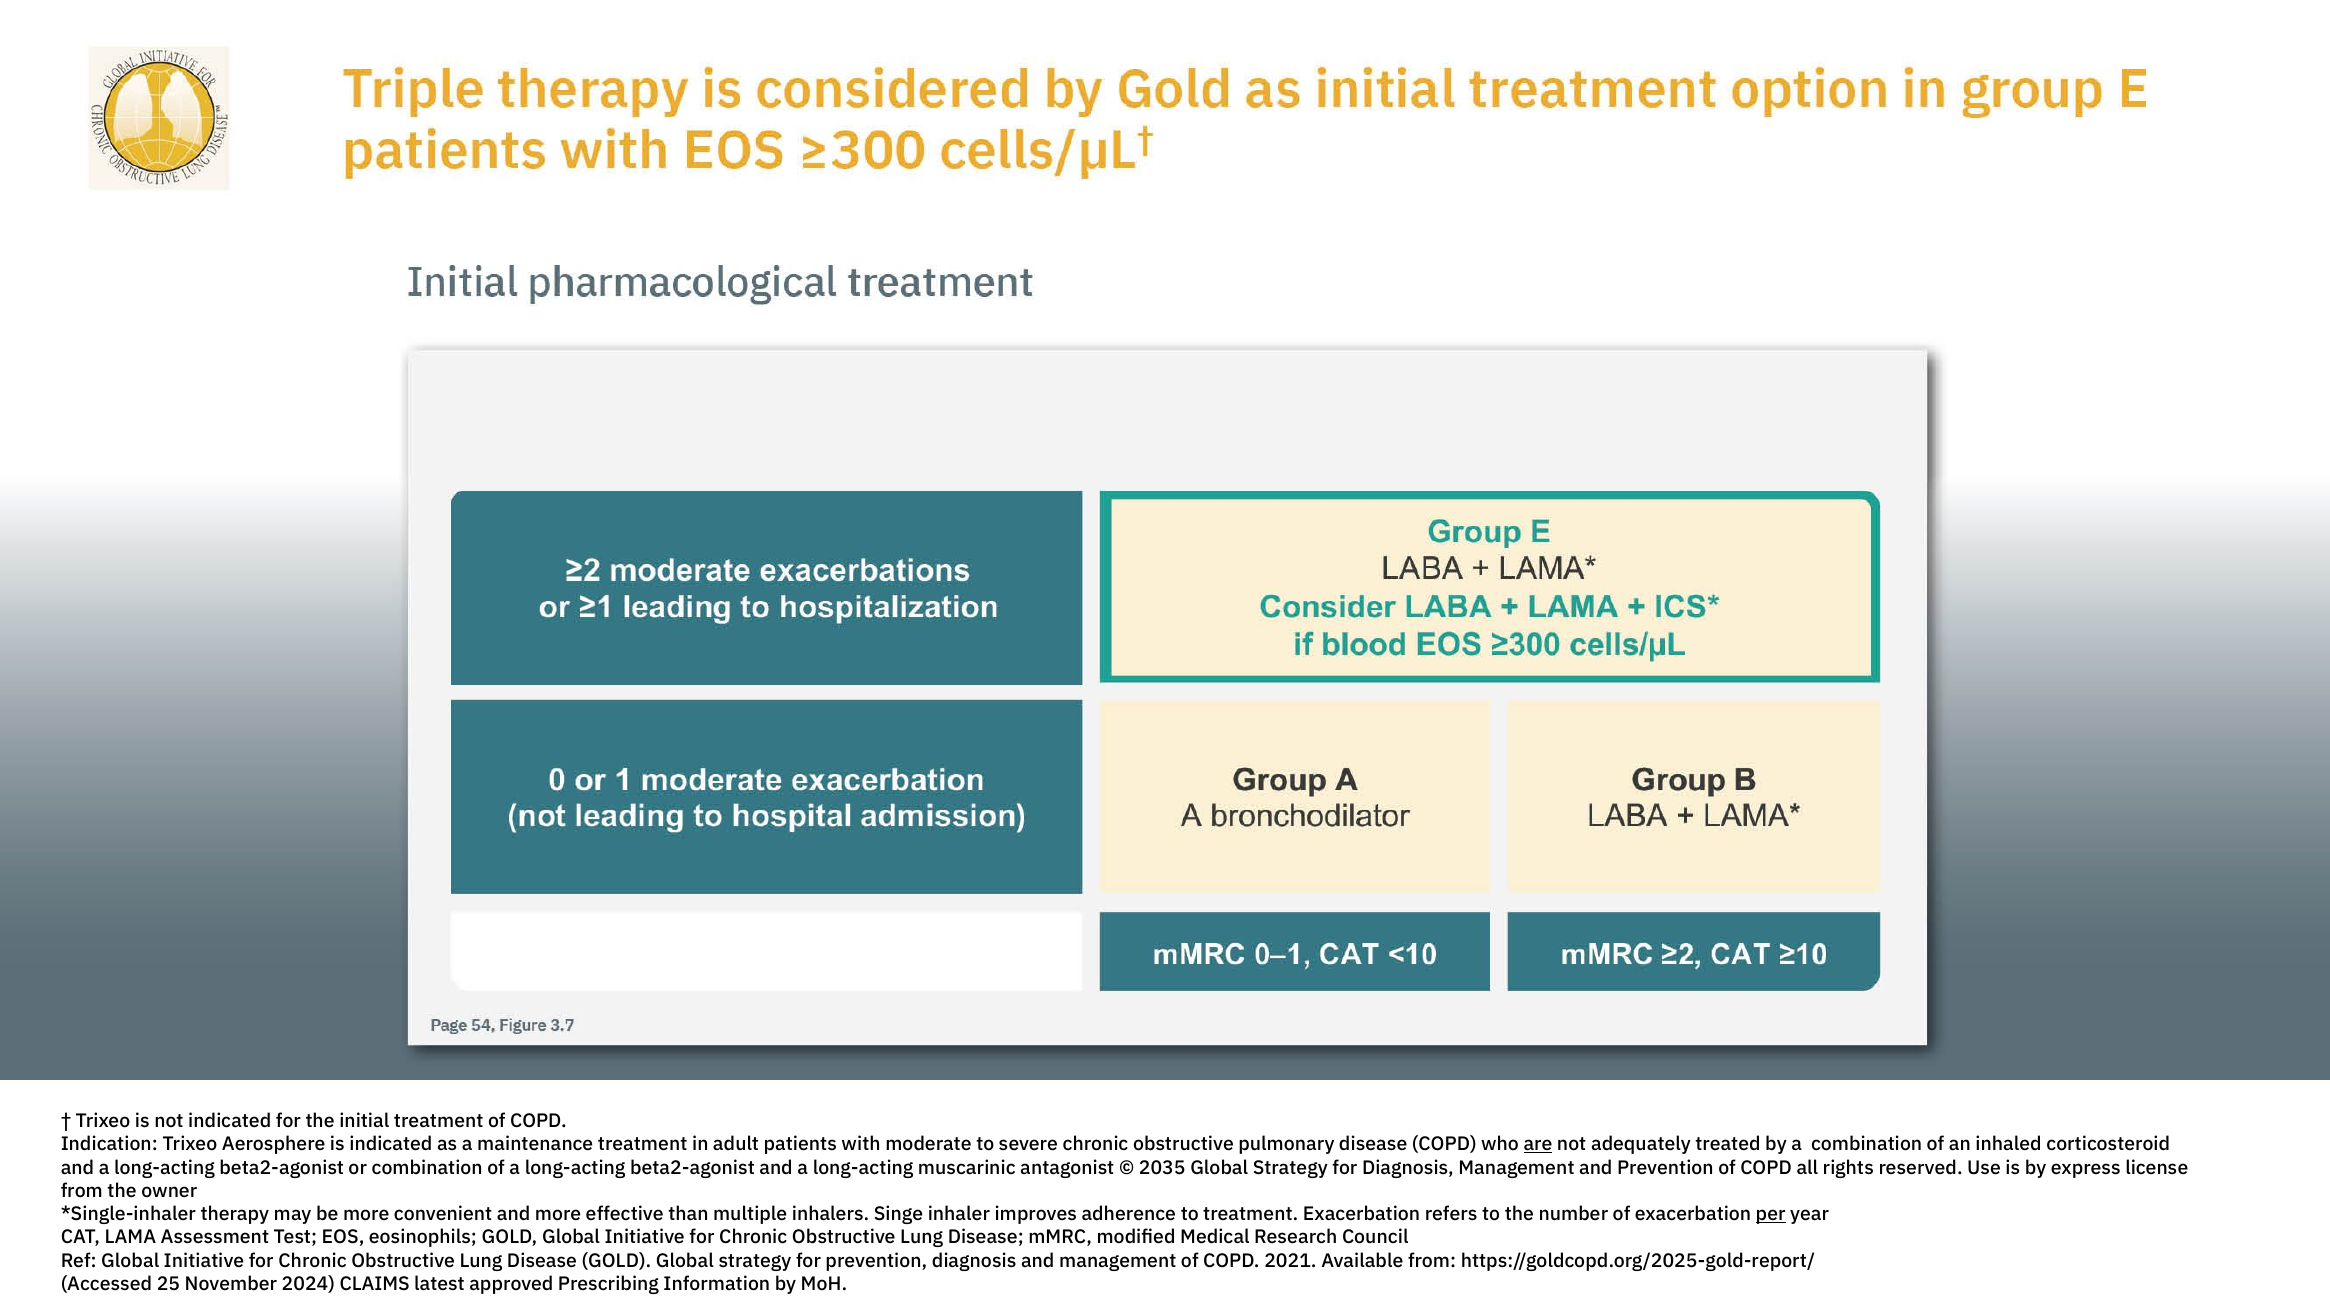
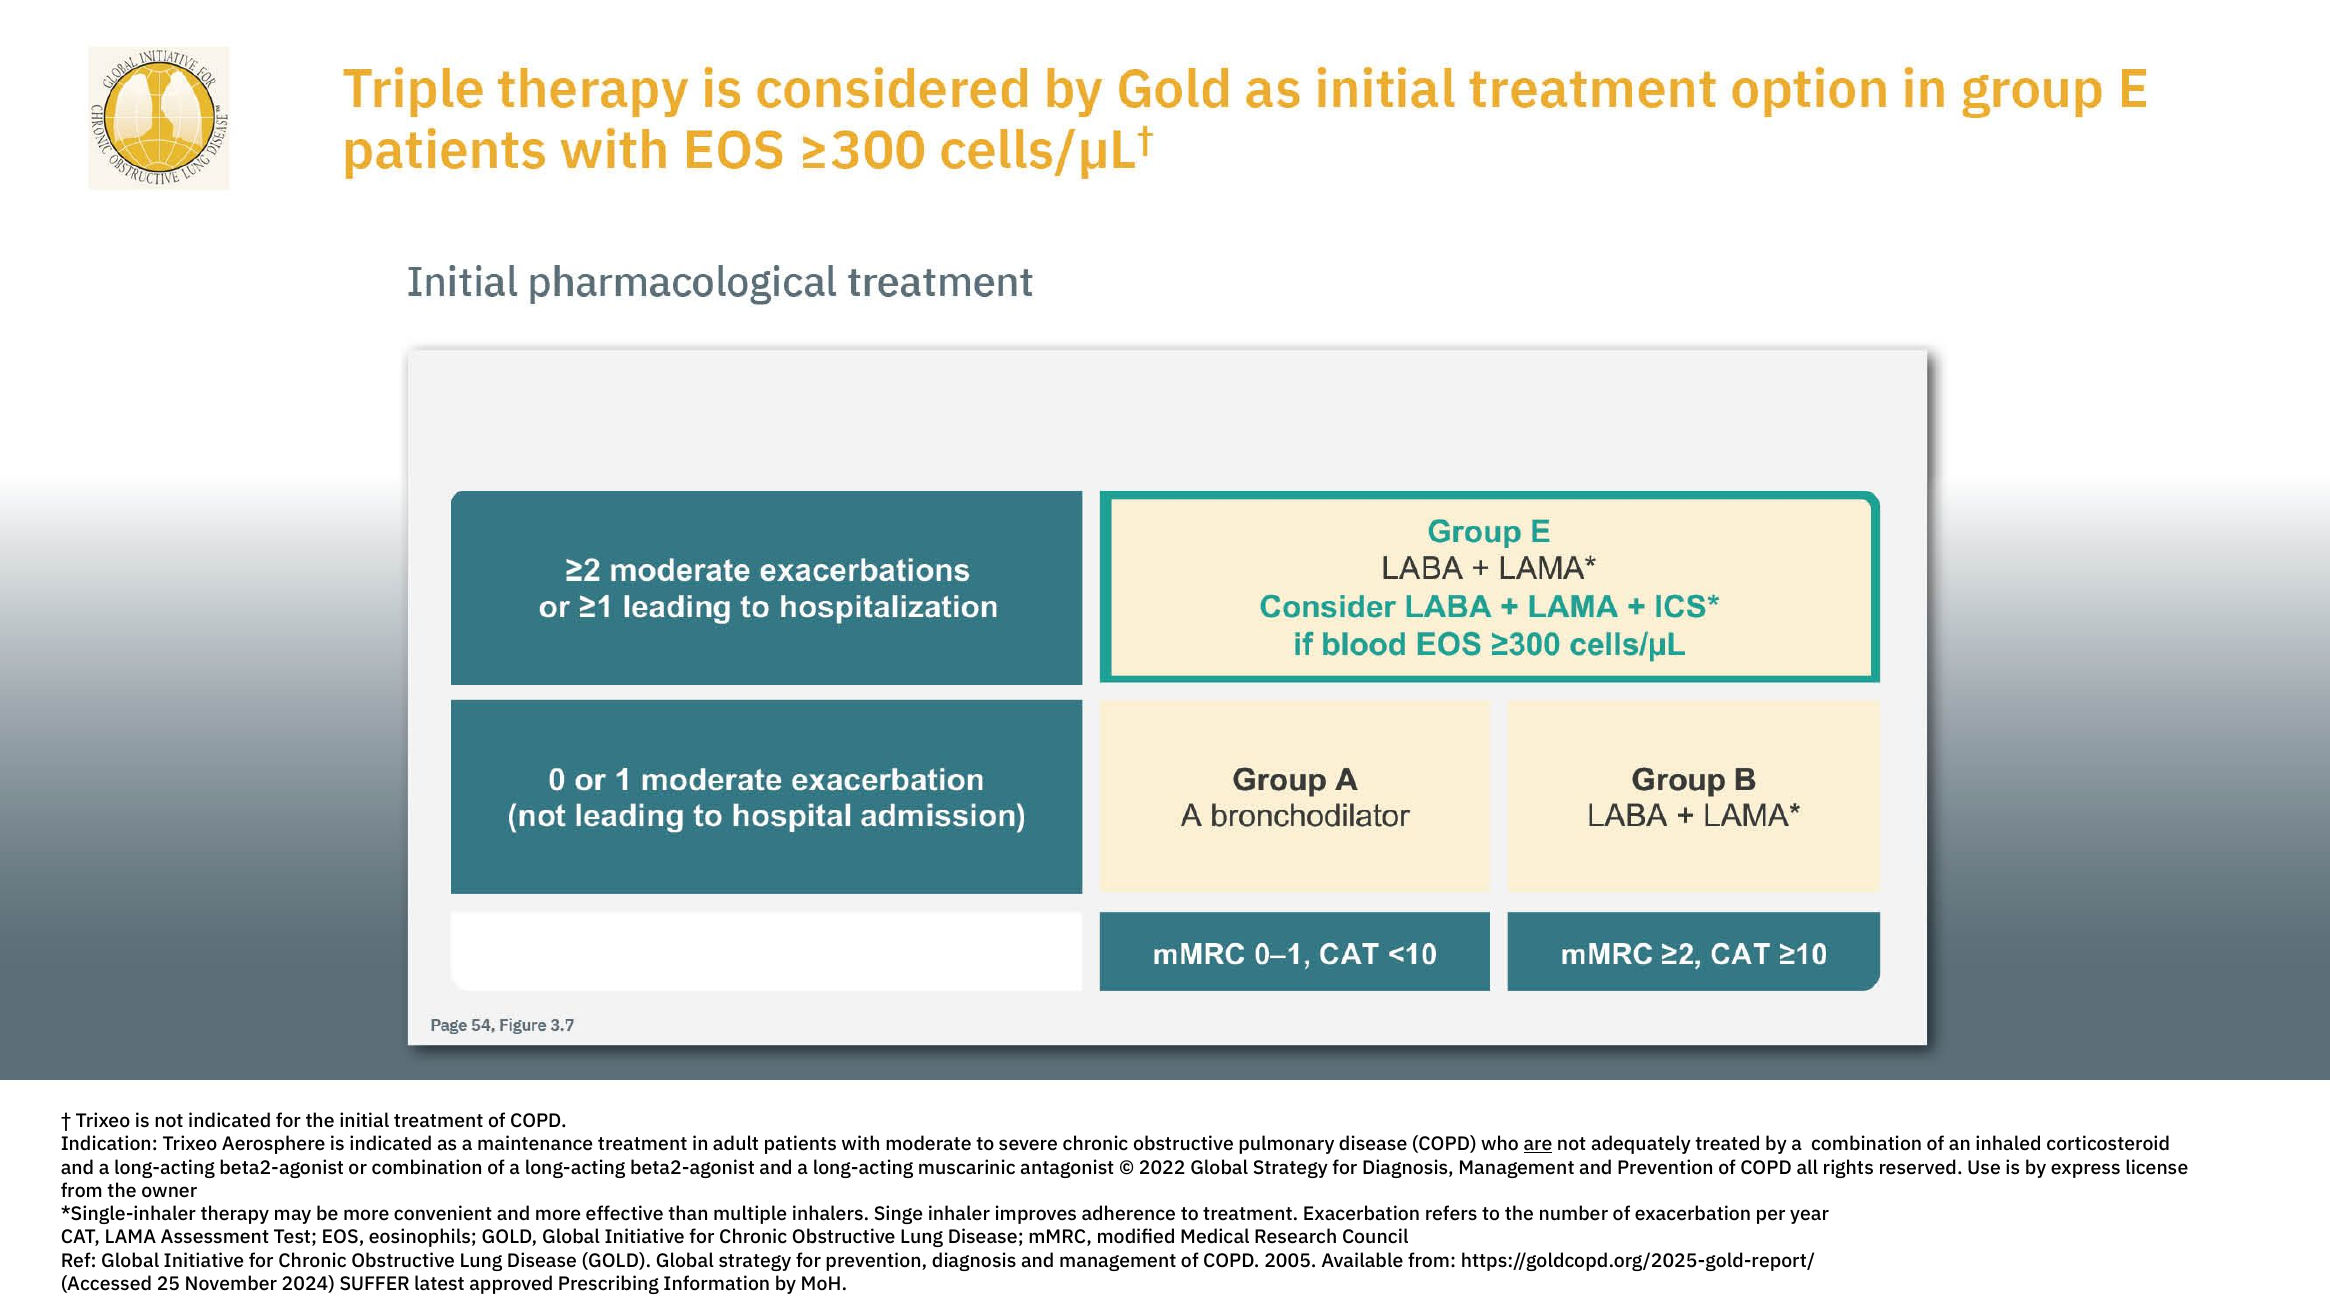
2035: 2035 -> 2022 (1162, 1168)
per underline: present -> none (1771, 1215)
2021: 2021 -> 2005 (1290, 1261)
CLAIMS: CLAIMS -> SUFFER (375, 1285)
